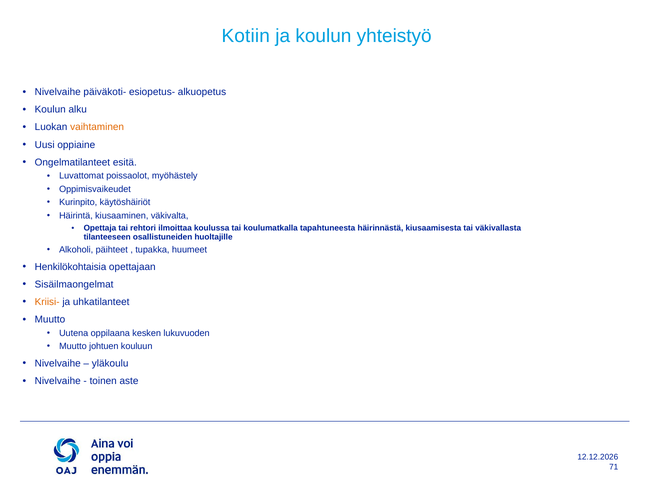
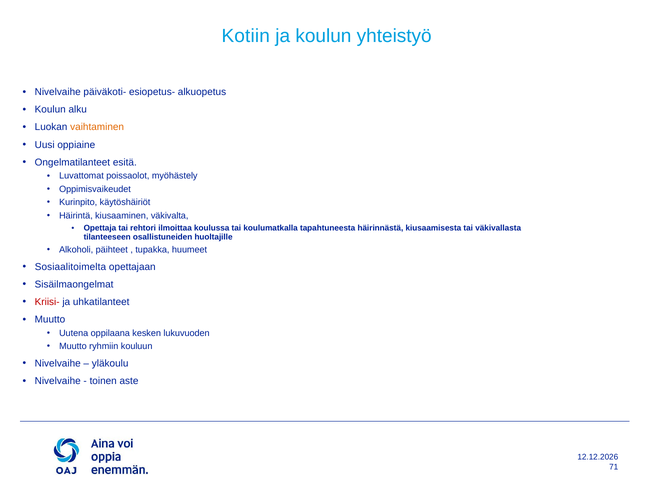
Henkilökohtaisia: Henkilökohtaisia -> Sosiaalitoimelta (70, 267)
Kriisi- colour: orange -> red (47, 302)
johtuen: johtuen -> ryhmiin (104, 346)
